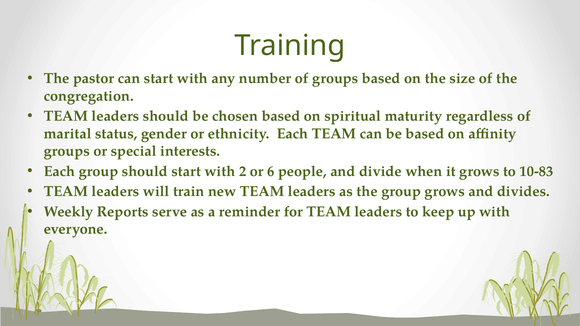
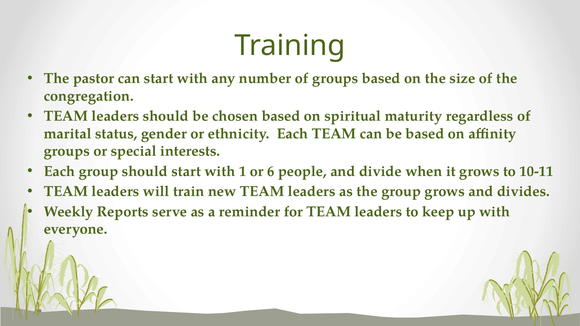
2: 2 -> 1 (243, 171)
10-83: 10-83 -> 10-11 (536, 171)
